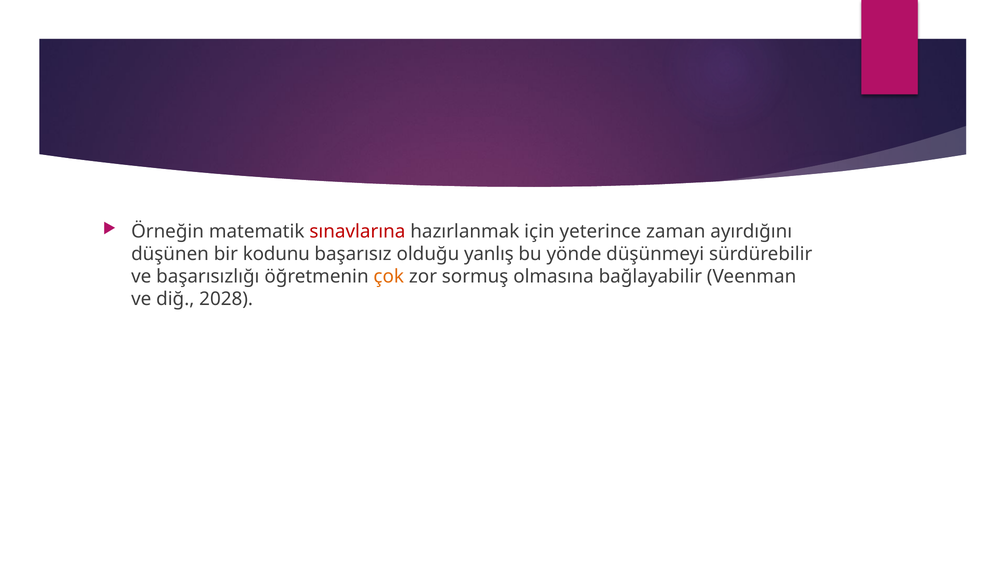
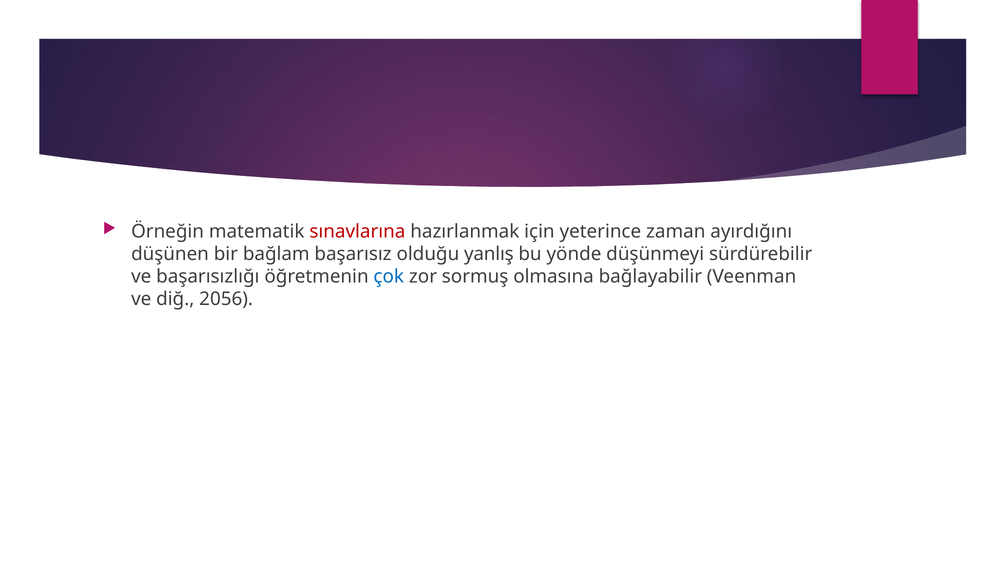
kodunu: kodunu -> bağlam (276, 254)
çok colour: orange -> blue (389, 277)
2028: 2028 -> 2056 (226, 299)
